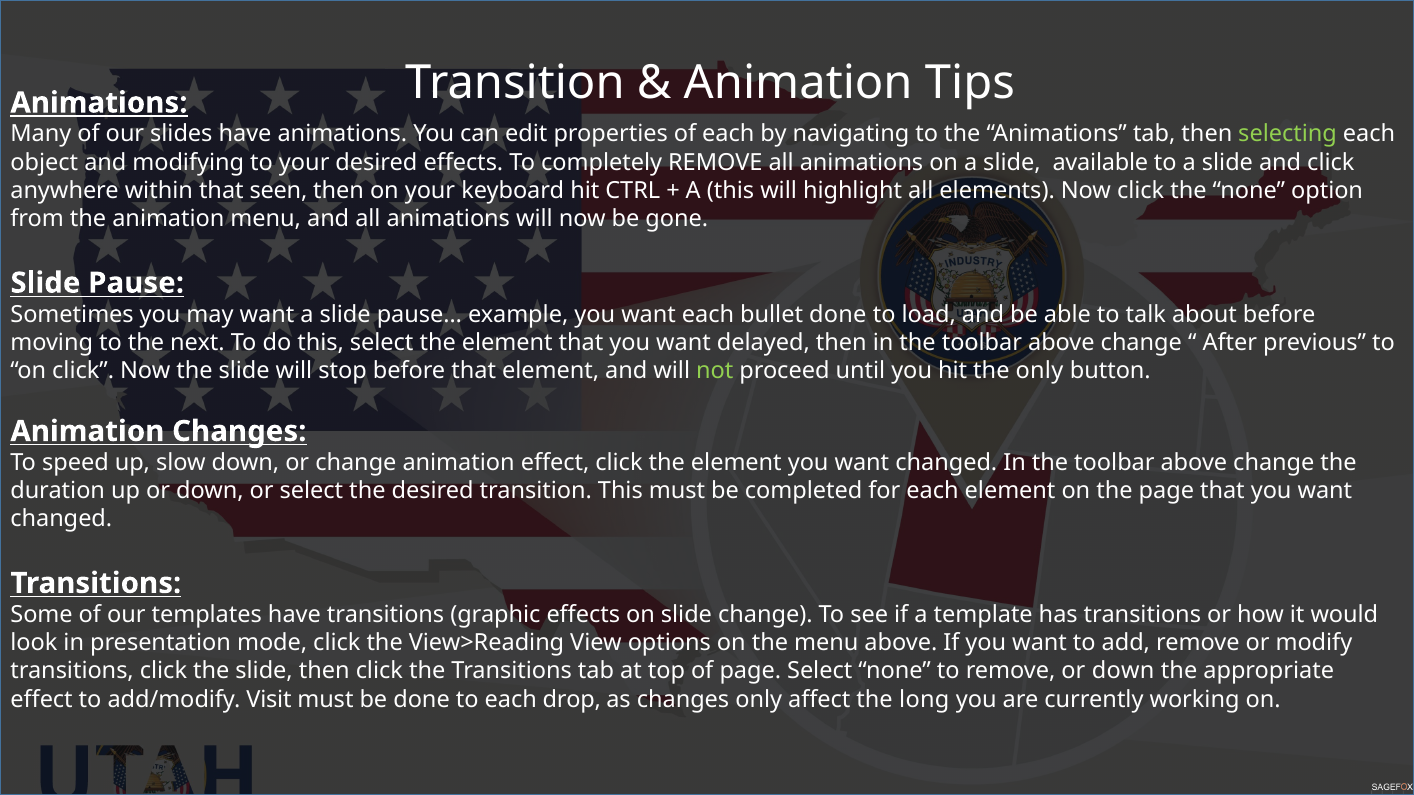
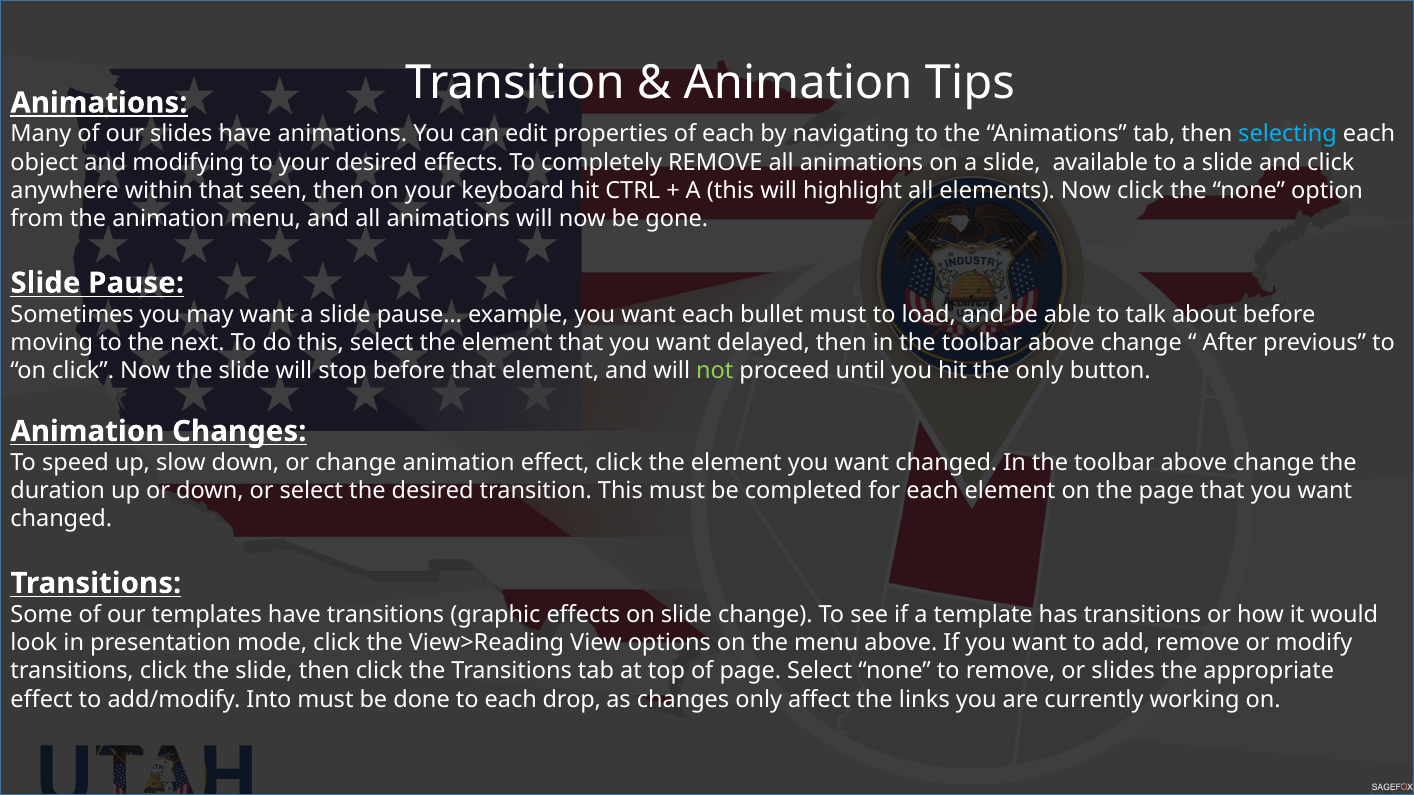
selecting colour: light green -> light blue (1288, 134)
bullet done: done -> must (838, 314)
remove or down: down -> slides (1123, 671)
Visit: Visit -> Into (269, 700)
long: long -> links (924, 700)
